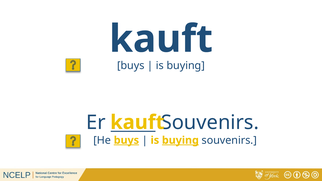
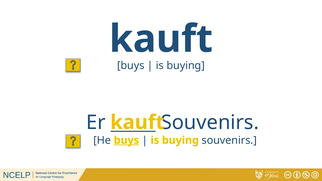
buying underline: present -> none (180, 140)
